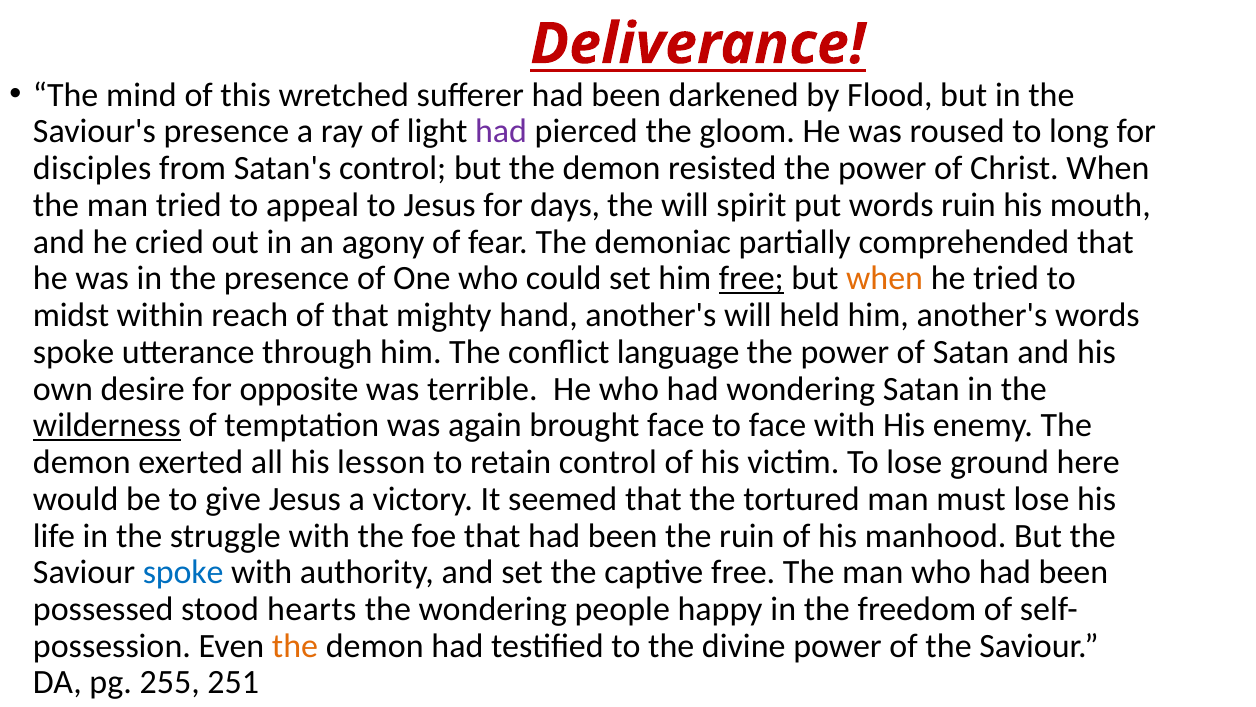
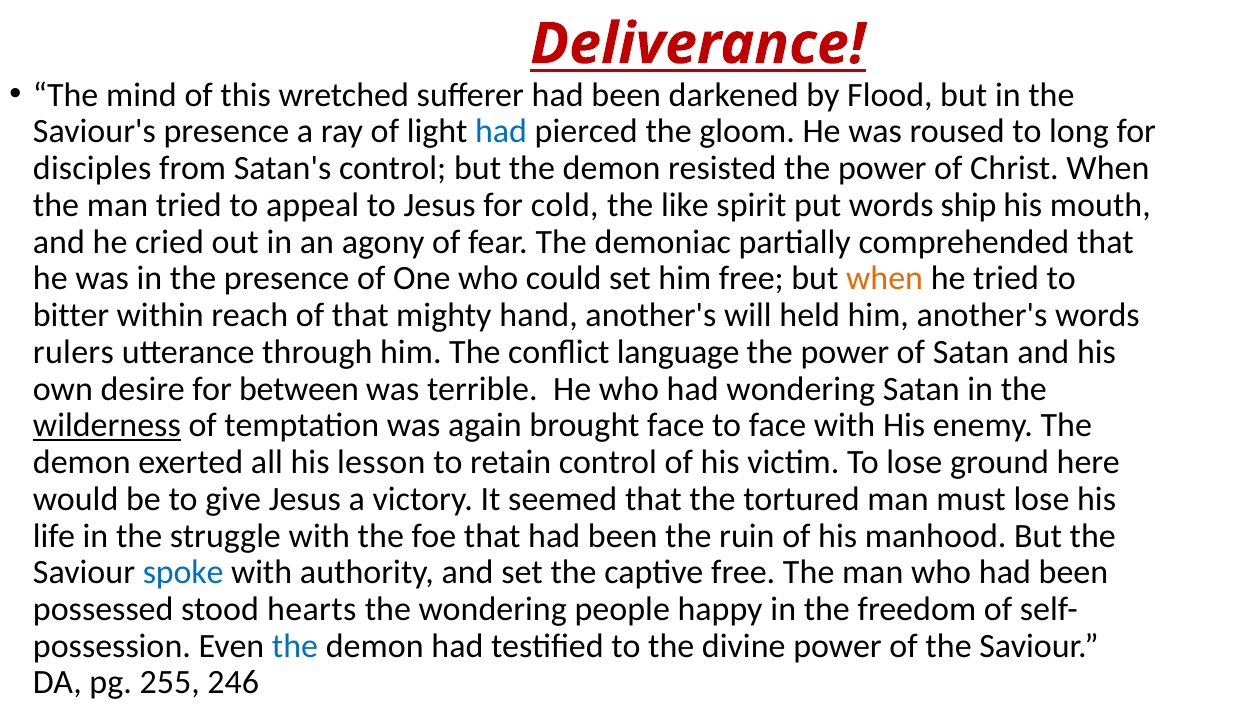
had colour: purple -> blue (501, 132)
days: days -> cold (565, 205)
the will: will -> like (685, 205)
words ruin: ruin -> ship (969, 205)
free underline: present -> none (751, 278)
midst: midst -> bitter (71, 315)
spoke: spoke -> rulers (73, 352)
opposite: opposite -> between (299, 389)
the colour: orange -> blue (295, 646)
251: 251 -> 246 (233, 682)
